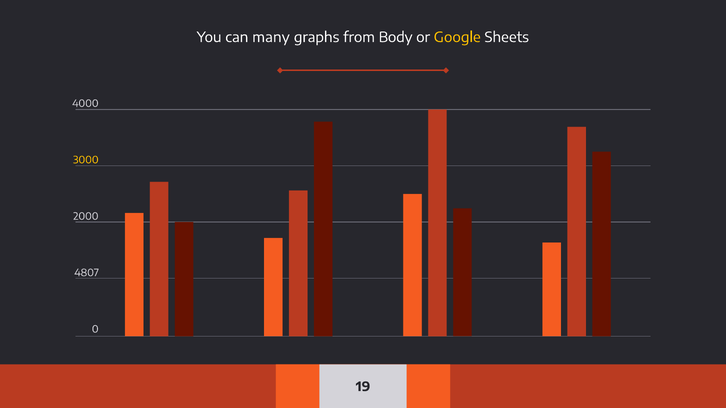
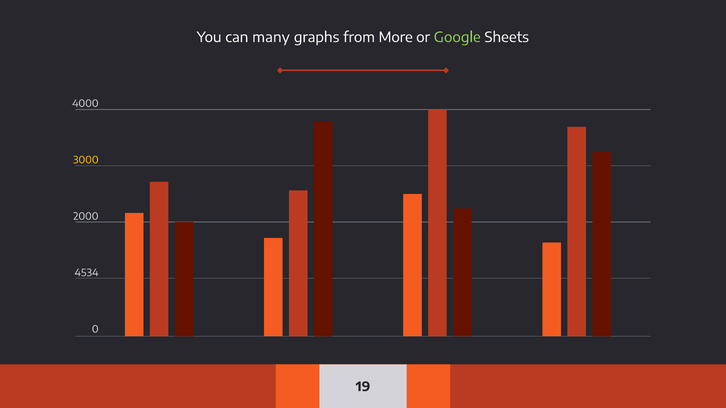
Body: Body -> More (396, 37)
Google colour: yellow -> light green (457, 37)
4807: 4807 -> 4534 (87, 273)
